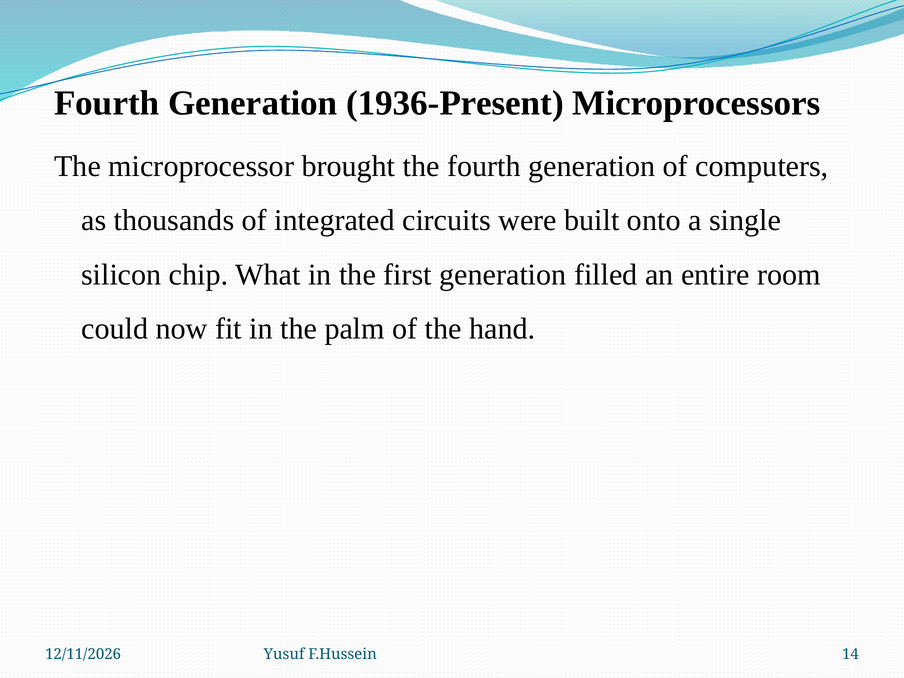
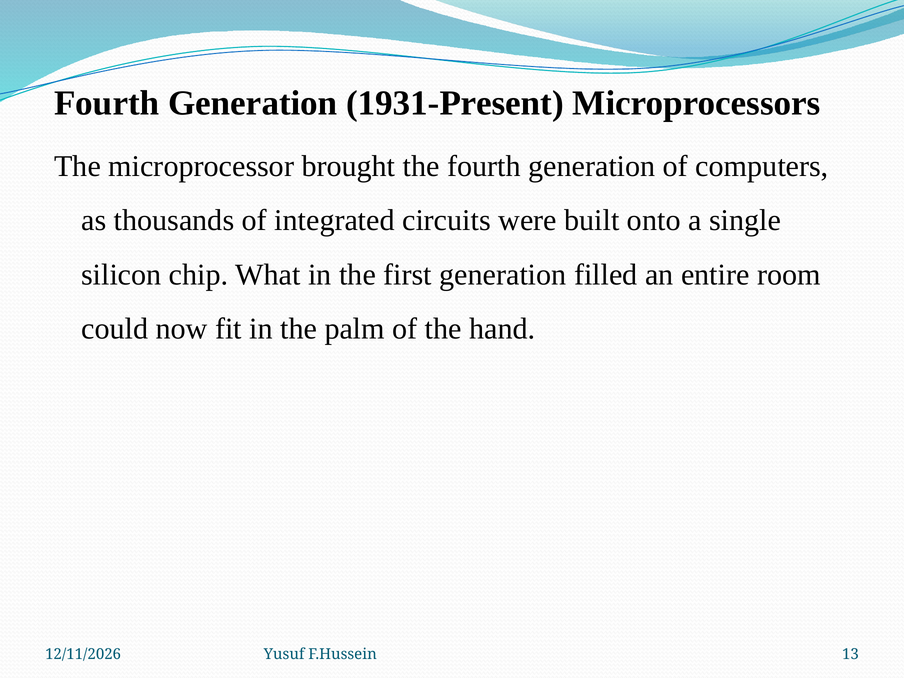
1936-Present: 1936-Present -> 1931-Present (455, 103)
14: 14 -> 13 (850, 654)
